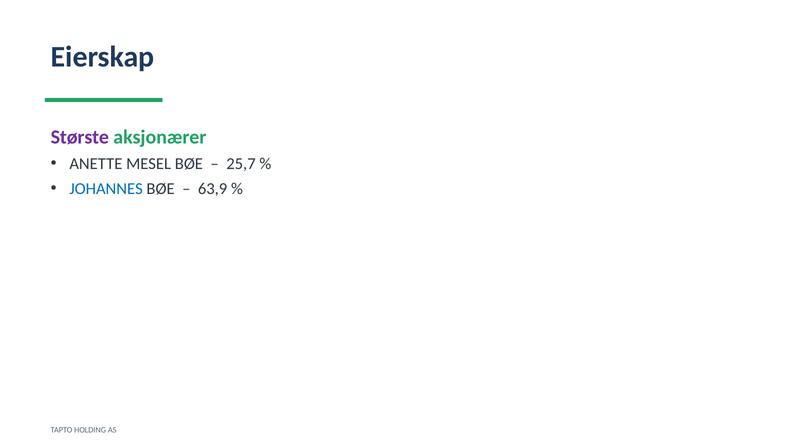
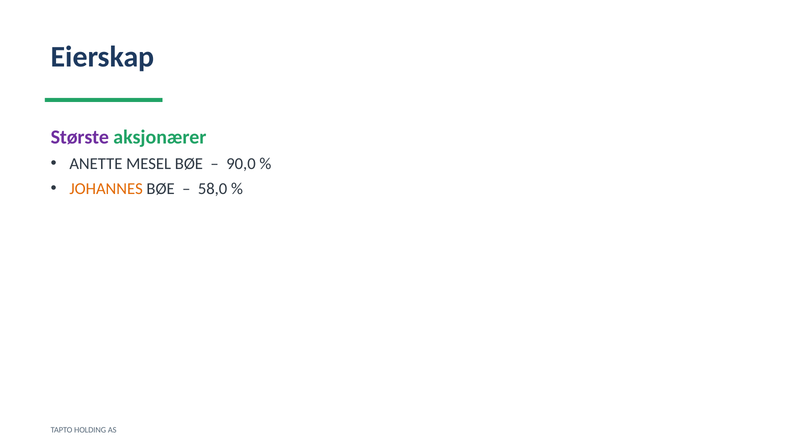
25,7: 25,7 -> 90,0 (241, 164)
JOHANNES colour: blue -> orange (106, 189)
63,9: 63,9 -> 58,0 (213, 189)
